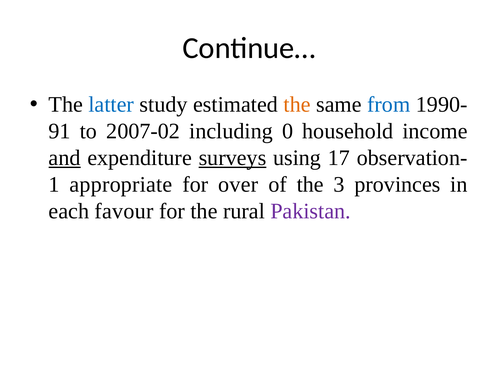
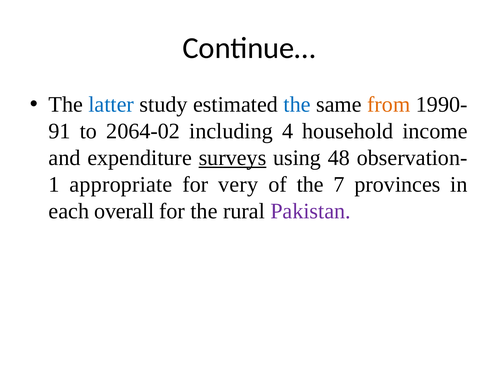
the colour: orange -> blue (297, 104)
from colour: blue -> orange (389, 104)
2007-02: 2007-02 -> 2064-02 (143, 131)
0: 0 -> 4 (288, 131)
and underline: present -> none (65, 158)
17: 17 -> 48 (339, 158)
over: over -> very (238, 184)
3: 3 -> 7 (339, 184)
favour: favour -> overall (124, 211)
